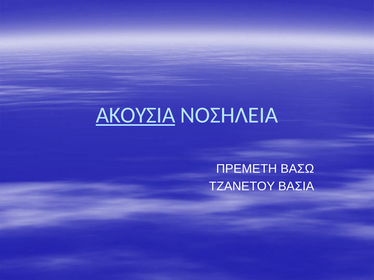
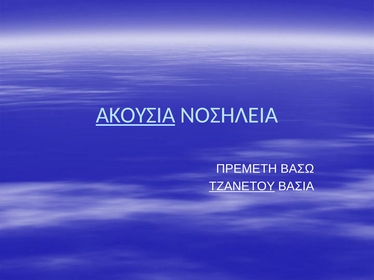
ΤΖΑΝΕΤΟΥ underline: none -> present (242, 187)
